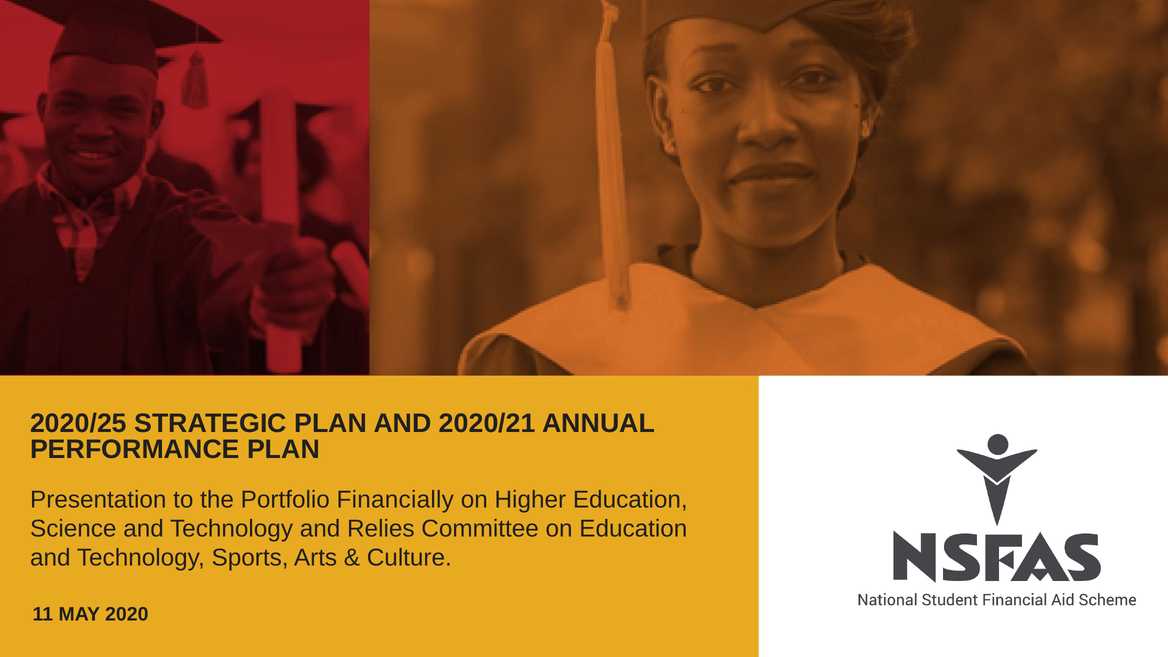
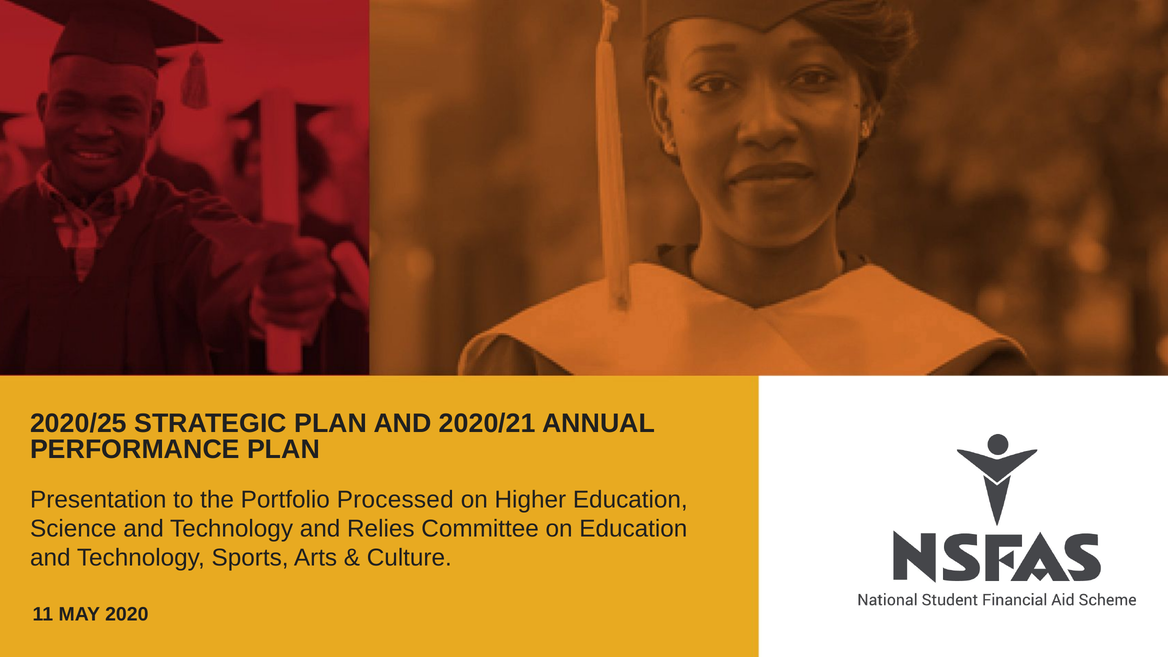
Financially: Financially -> Processed (395, 499)
